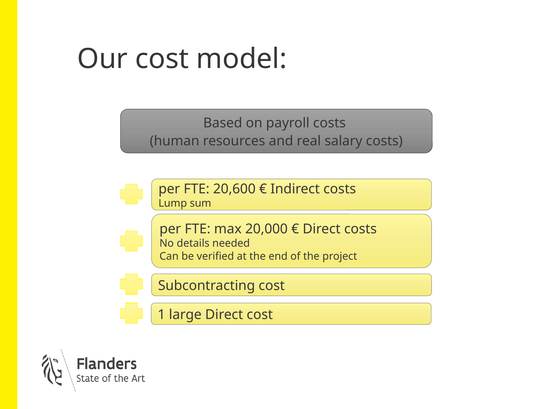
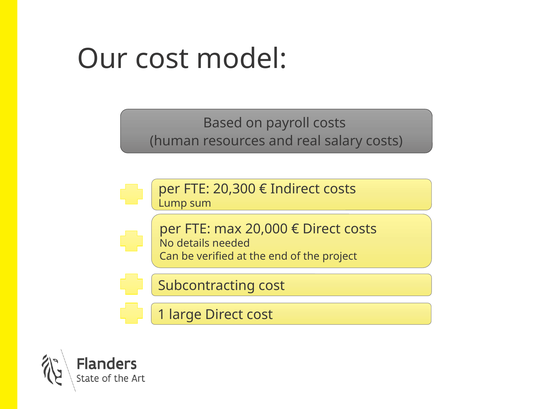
20,600: 20,600 -> 20,300 (234, 189)
